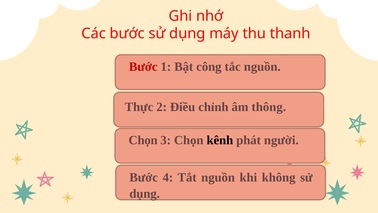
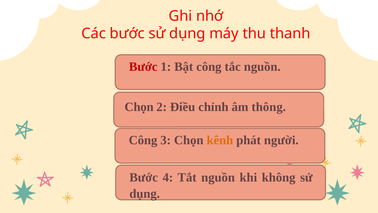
Thực: Thực -> Chọn (139, 107)
Chọn: Chọn -> Công (143, 140)
kênh colour: black -> orange (220, 140)
